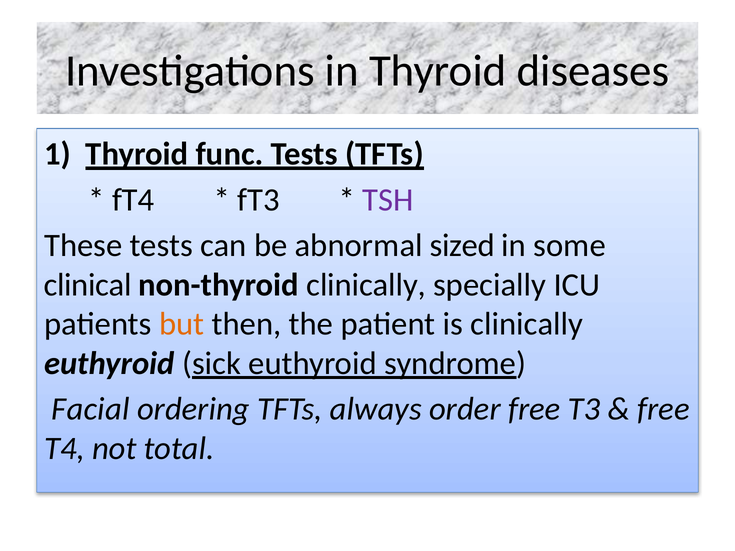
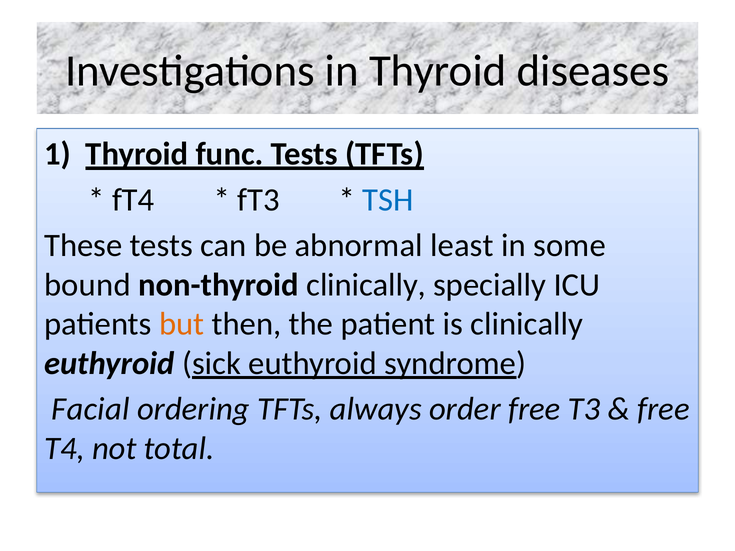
TSH colour: purple -> blue (388, 200)
sized: sized -> least (462, 246)
clinical: clinical -> bound (87, 285)
